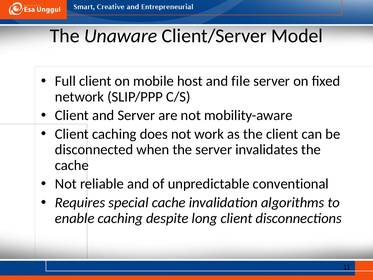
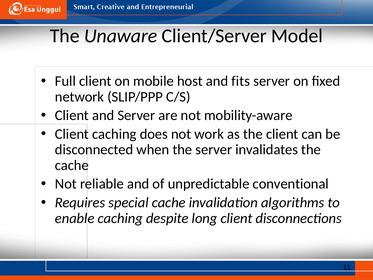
file: file -> fits (241, 81)
